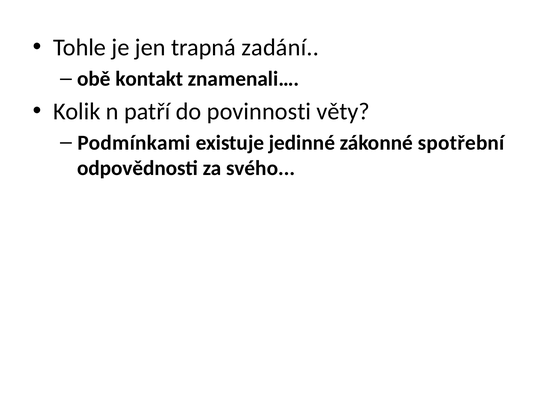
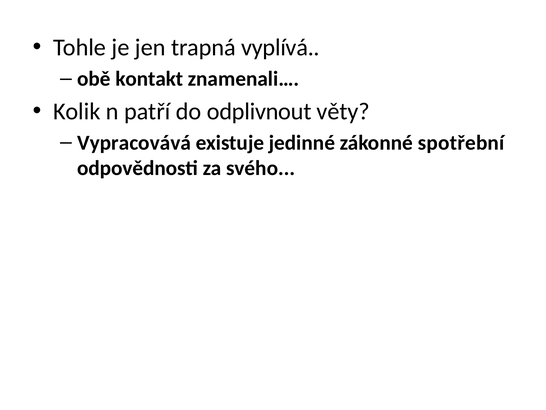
zadání: zadání -> vyplívá (280, 47)
povinnosti: povinnosti -> odplivnout (259, 111)
Podmínkami: Podmínkami -> Vypracovává (134, 143)
